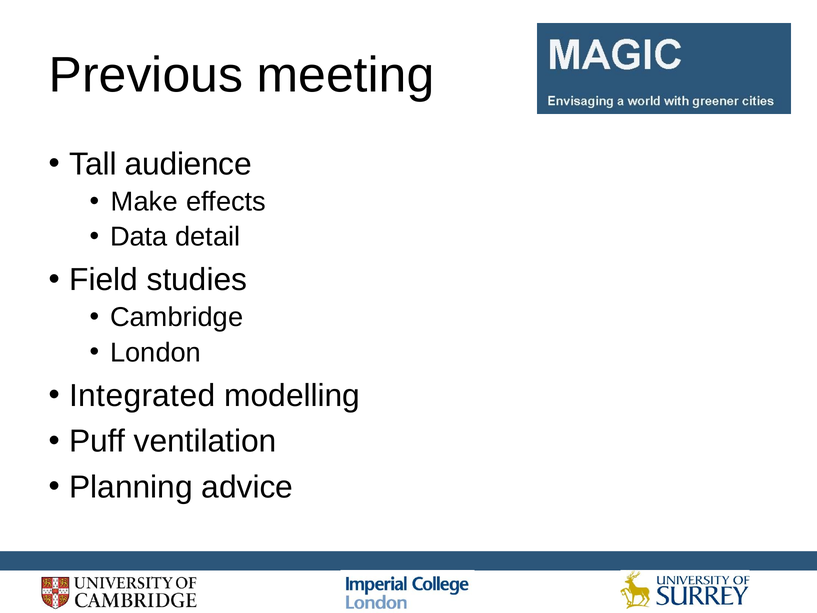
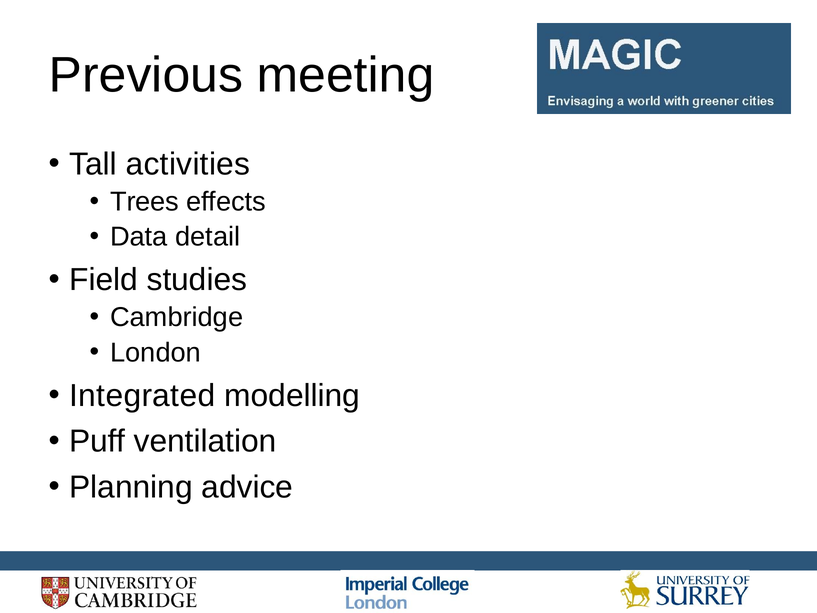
audience: audience -> activities (188, 164)
Make: Make -> Trees (145, 202)
